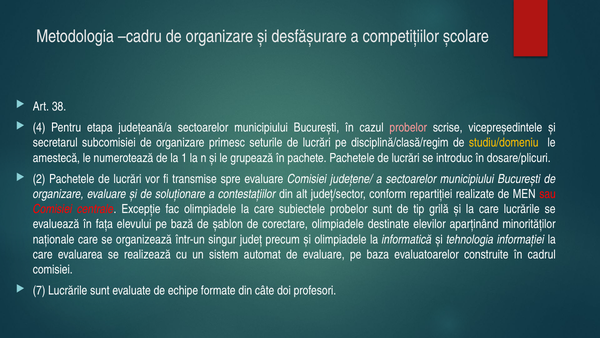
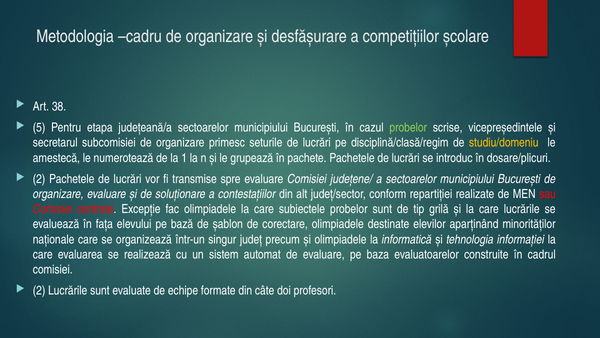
4: 4 -> 5 (39, 128)
probelor colour: pink -> light green (408, 128)
7: 7 -> 2 (39, 290)
